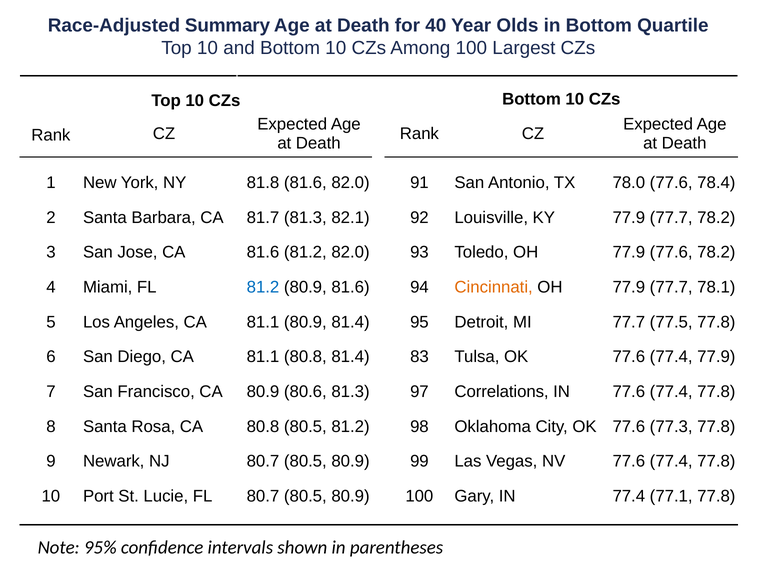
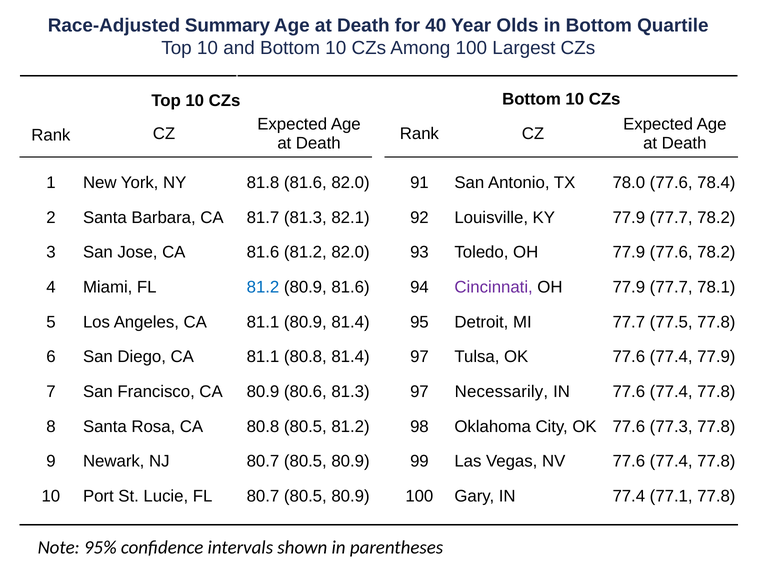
Cincinnati colour: orange -> purple (494, 287)
81.4 83: 83 -> 97 (419, 357)
Correlations: Correlations -> Necessarily (501, 392)
